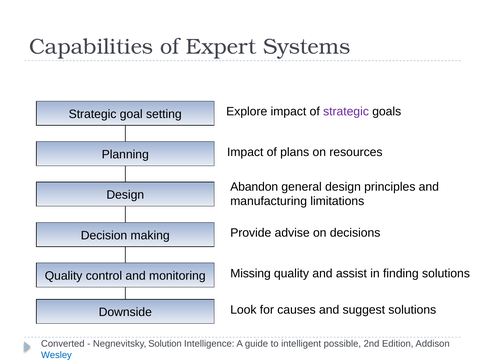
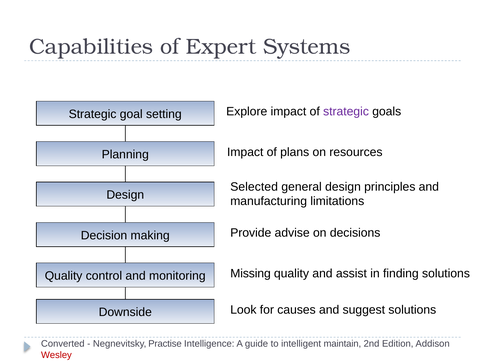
Abandon: Abandon -> Selected (254, 187)
Solution: Solution -> Practise (165, 343)
possible: possible -> maintain (342, 343)
Wesley colour: blue -> red (56, 355)
